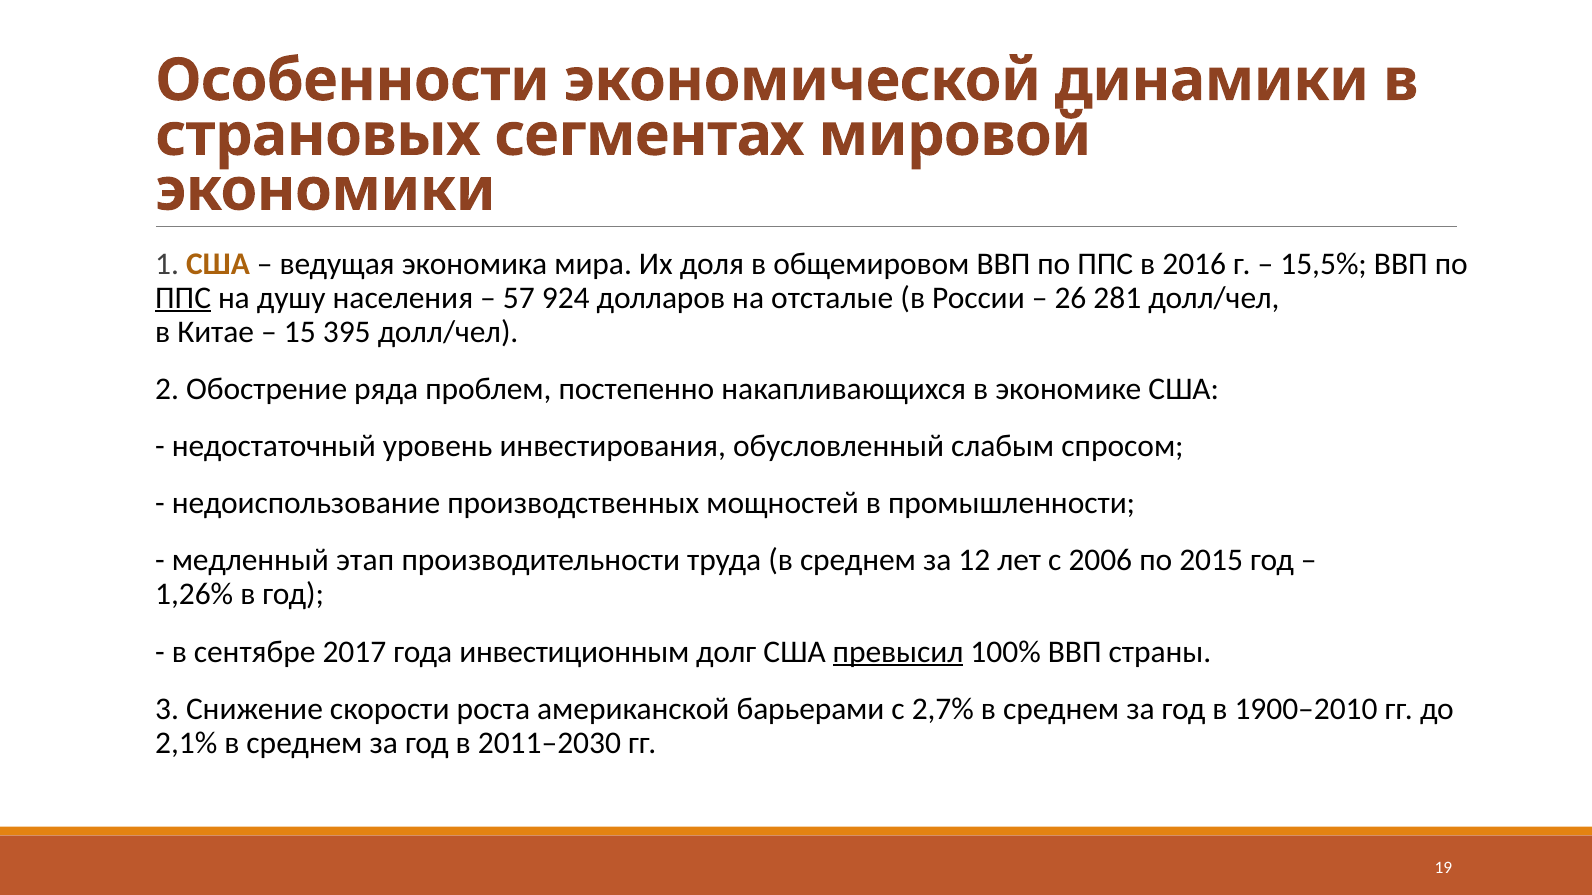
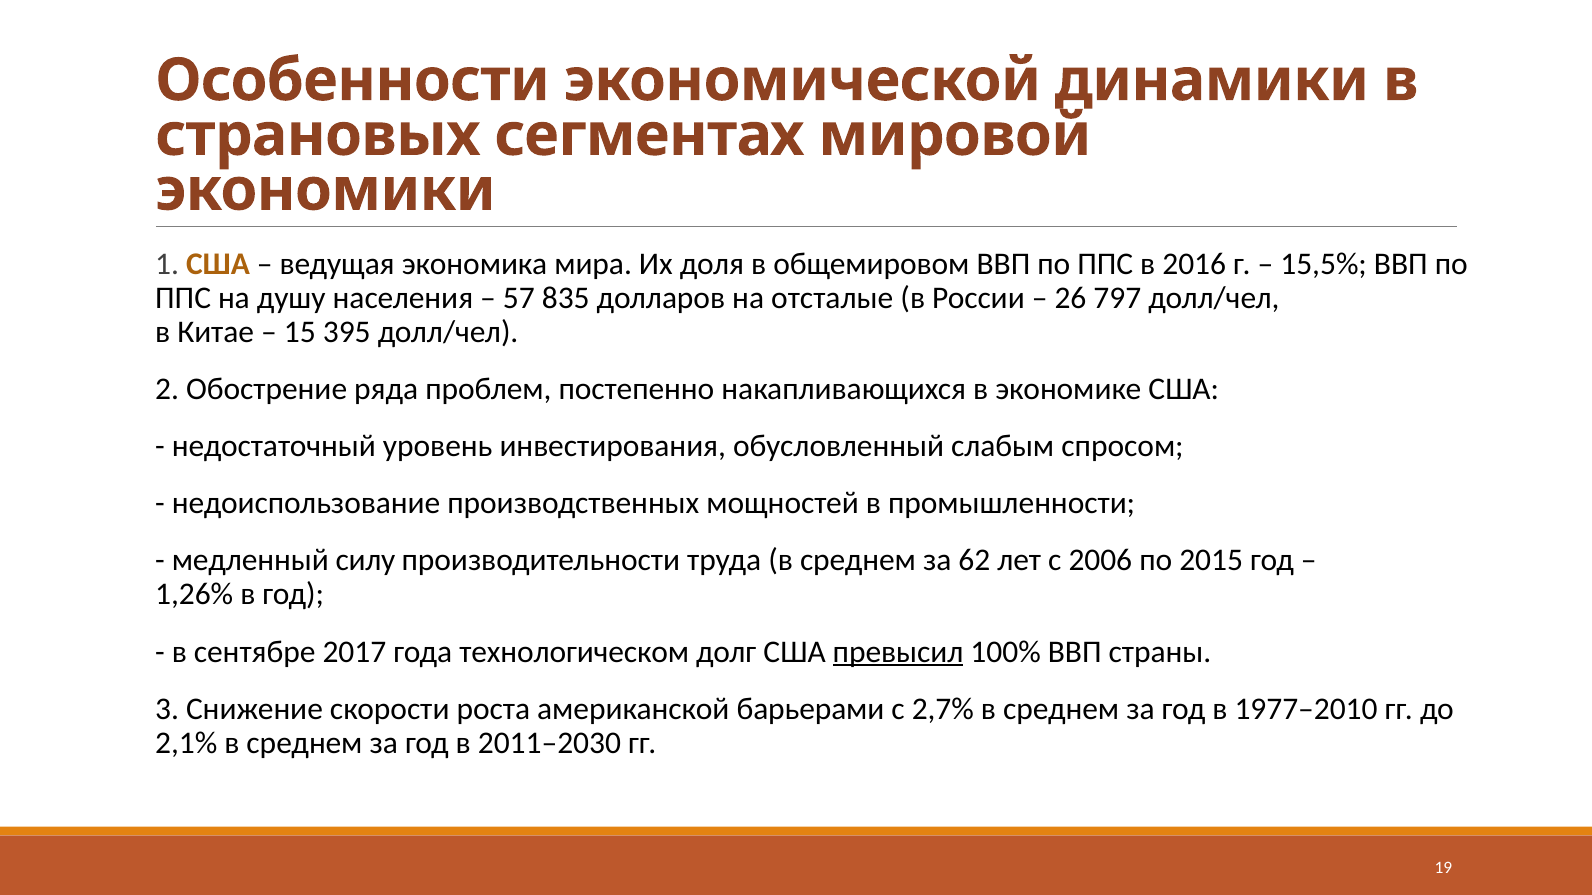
ППС underline: present -> none (183, 298)
924: 924 -> 835 (566, 298)
281: 281 -> 797 (1117, 298)
этап: этап -> силу (365, 561)
12: 12 -> 62 (974, 561)
инвестиционным: инвестиционным -> технологическом (574, 652)
1900–2010: 1900–2010 -> 1977–2010 (1306, 709)
